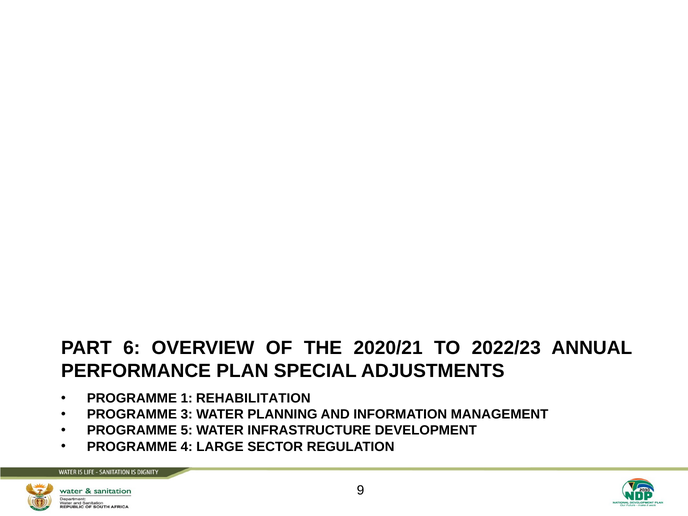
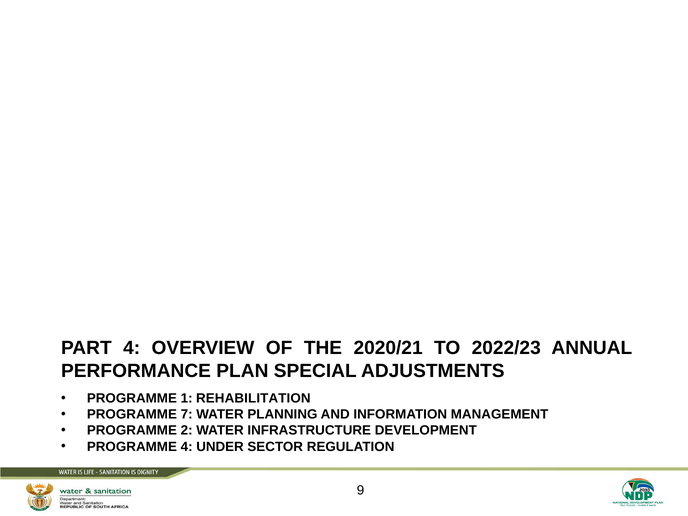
PART 6: 6 -> 4 (132, 348)
3: 3 -> 7 (187, 414)
5: 5 -> 2 (187, 431)
LARGE: LARGE -> UNDER (220, 447)
